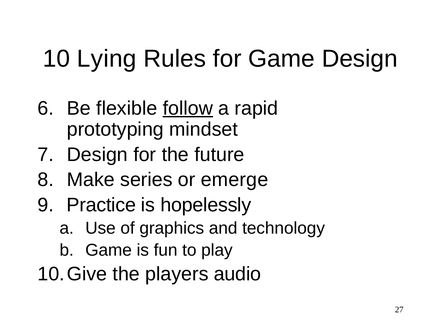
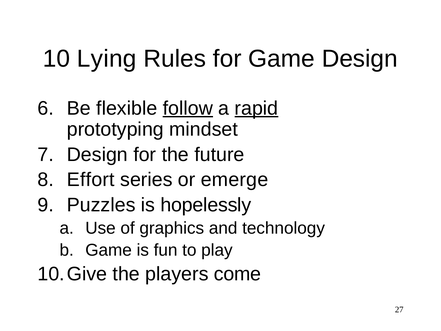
rapid underline: none -> present (256, 108)
Make: Make -> Effort (91, 180)
Practice: Practice -> Puzzles (101, 205)
audio: audio -> come (237, 274)
